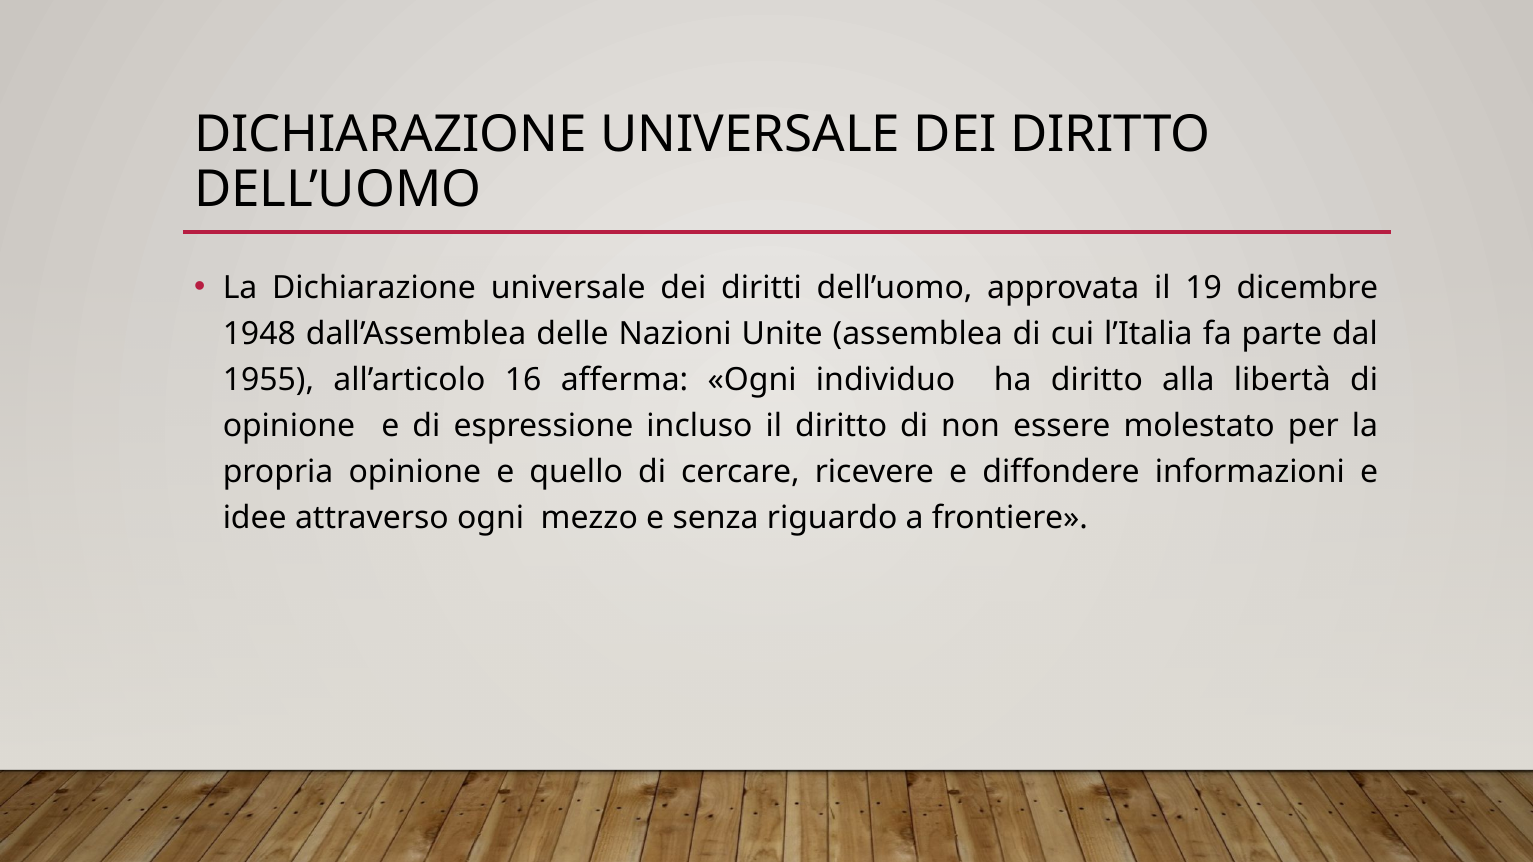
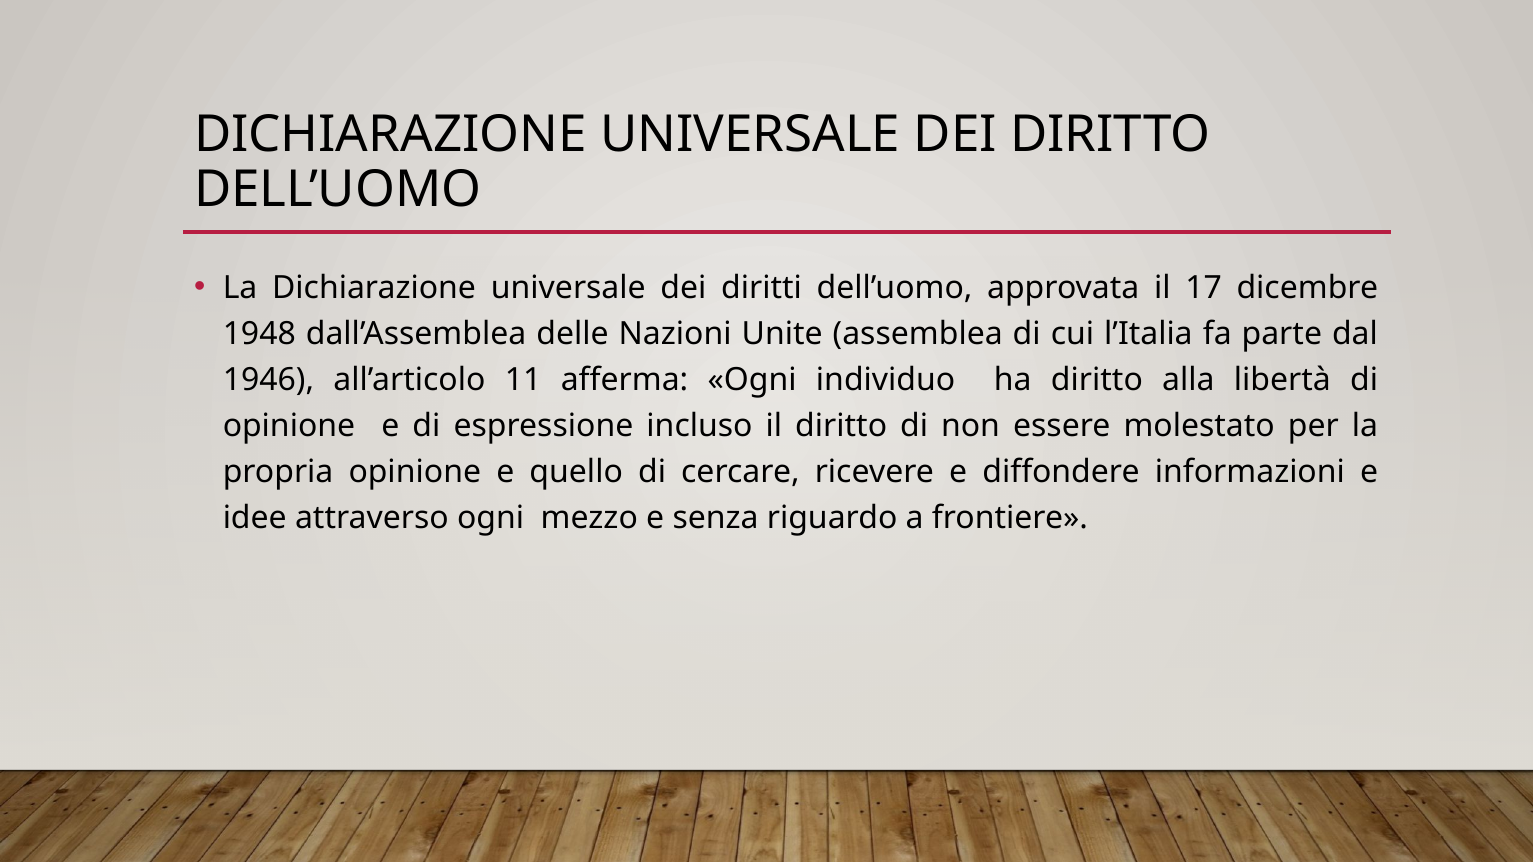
19: 19 -> 17 (1204, 288)
1955: 1955 -> 1946 (268, 380)
16: 16 -> 11 (523, 380)
